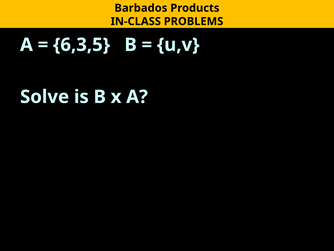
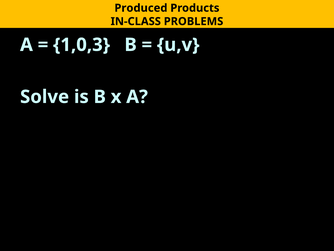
Barbados: Barbados -> Produced (141, 8)
6,3,5: 6,3,5 -> 1,0,3 (82, 45)
